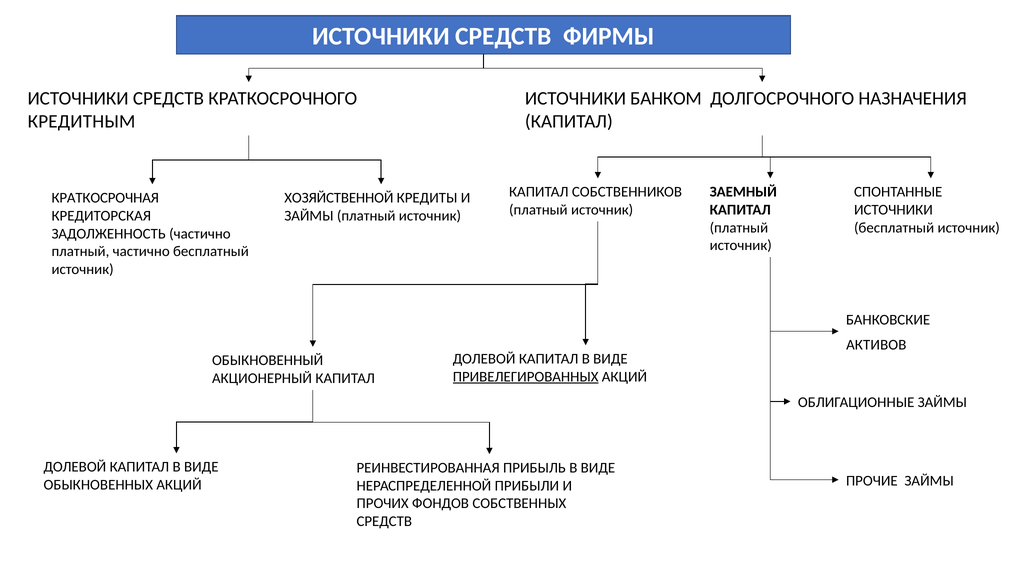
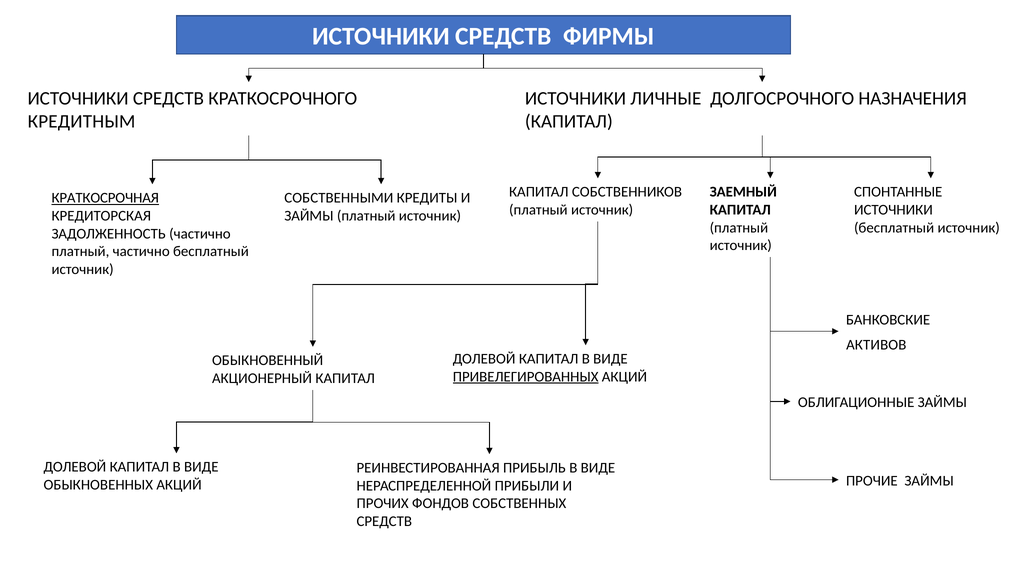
БАНКОМ: БАНКОМ -> ЛИЧНЫЕ (666, 99)
КРАТКОСРОЧНАЯ underline: none -> present (105, 198)
ХОЗЯЙСТВЕННОЙ: ХОЗЯЙСТВЕННОЙ -> СОБСТВЕННЫМИ (339, 198)
